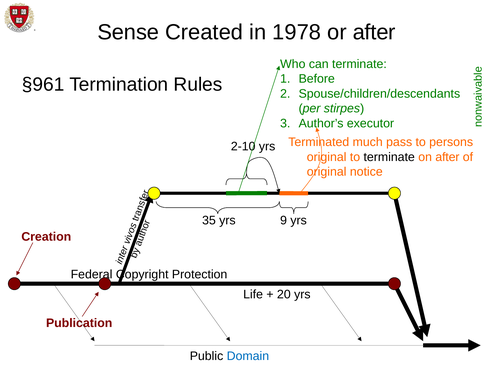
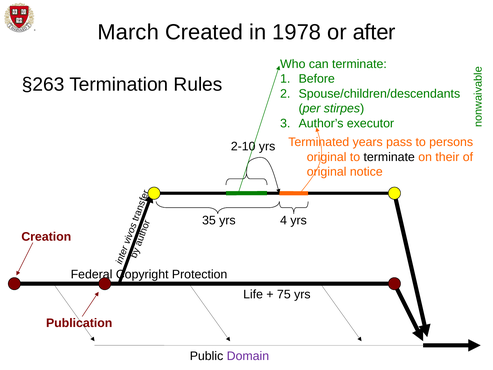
Sense: Sense -> March (128, 32)
§961: §961 -> §263 (43, 84)
much: much -> years (368, 142)
on after: after -> their (447, 157)
9: 9 -> 4 (284, 220)
20: 20 -> 75 (284, 294)
Domain colour: blue -> purple (248, 356)
